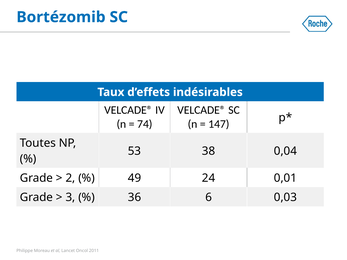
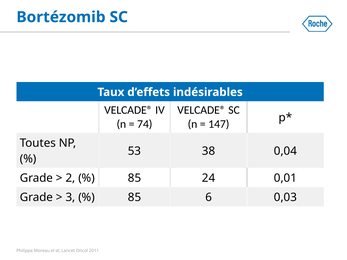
49: 49 -> 85 (135, 178)
36: 36 -> 85 (135, 198)
